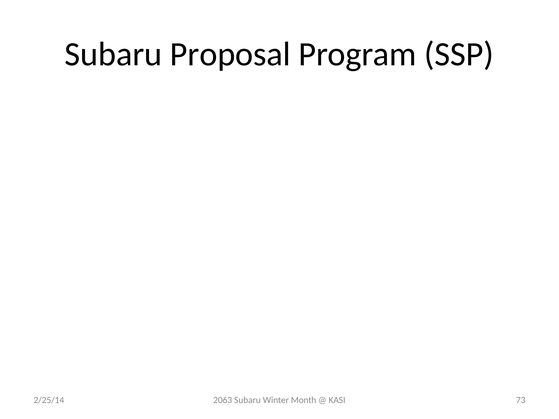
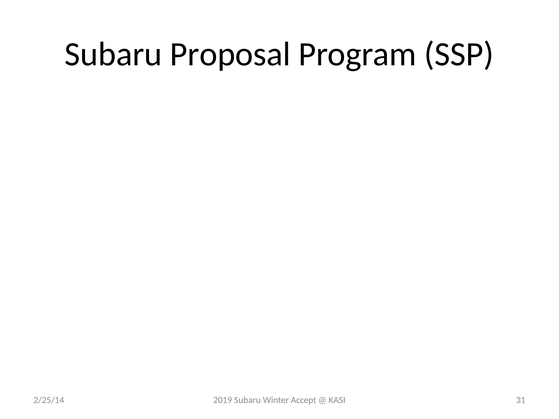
2063: 2063 -> 2019 (223, 400)
Month: Month -> Accept (304, 400)
73: 73 -> 31 (521, 400)
